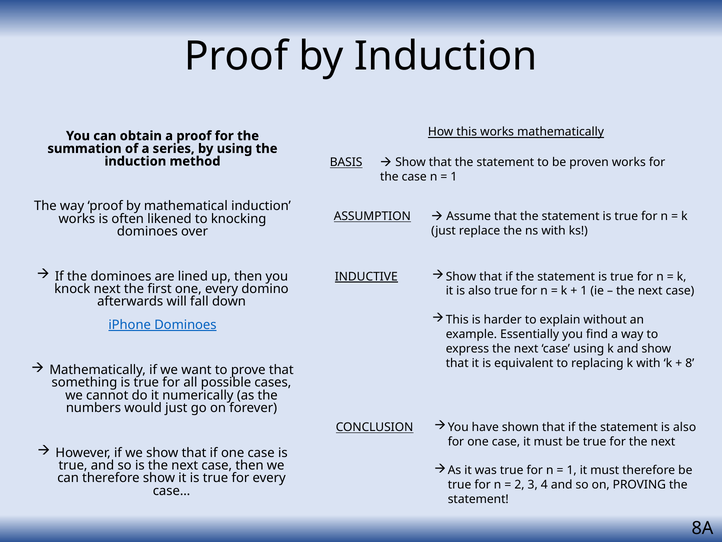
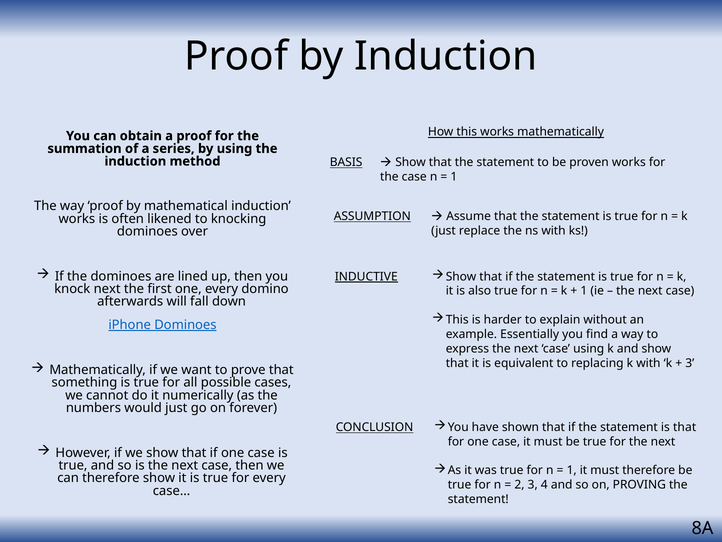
8: 8 -> 3 (690, 363)
statement is also: also -> that (685, 427)
